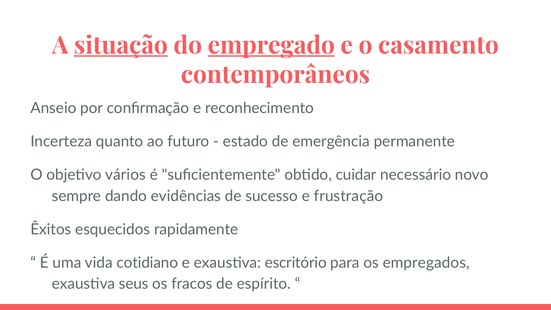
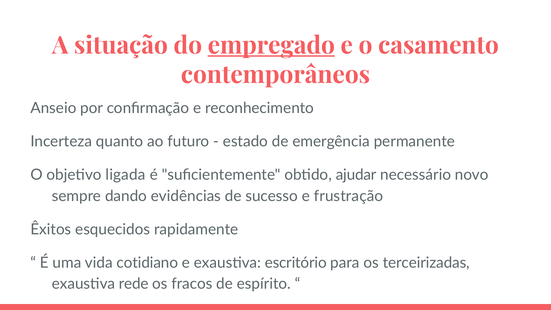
situação underline: present -> none (121, 45)
vários: vários -> ligada (126, 175)
cuidar: cuidar -> ajudar (356, 175)
empregados: empregados -> terceirizadas (426, 263)
seus: seus -> rede (134, 284)
